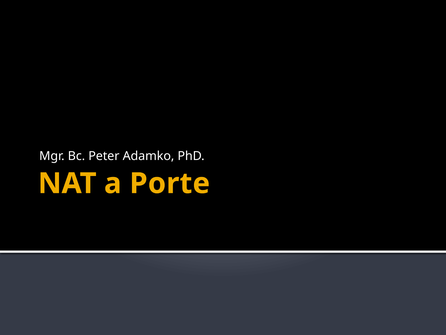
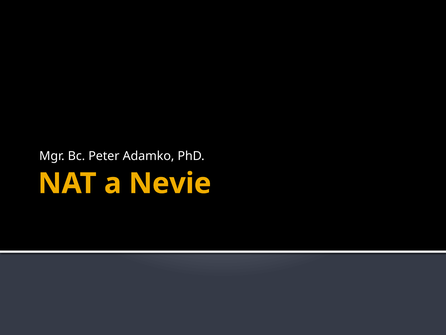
Porte: Porte -> Nevie (170, 183)
